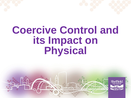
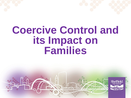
Physical: Physical -> Families (65, 51)
